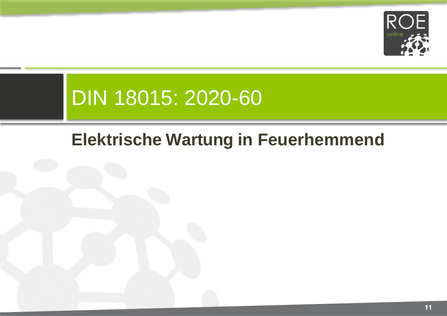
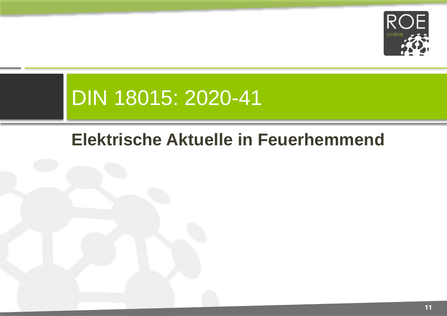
2020-60: 2020-60 -> 2020-41 (223, 98)
Wartung: Wartung -> Aktuelle (200, 140)
